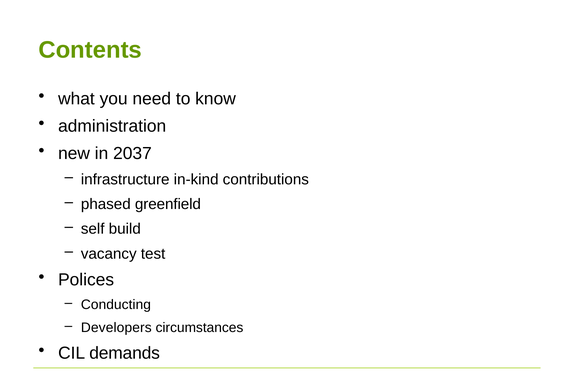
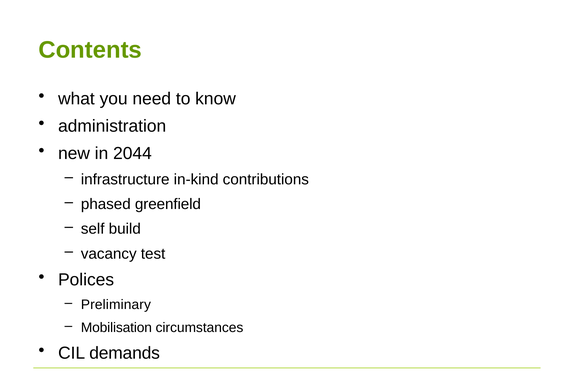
2037: 2037 -> 2044 (132, 154)
Conducting: Conducting -> Preliminary (116, 305)
Developers: Developers -> Mobilisation (116, 328)
